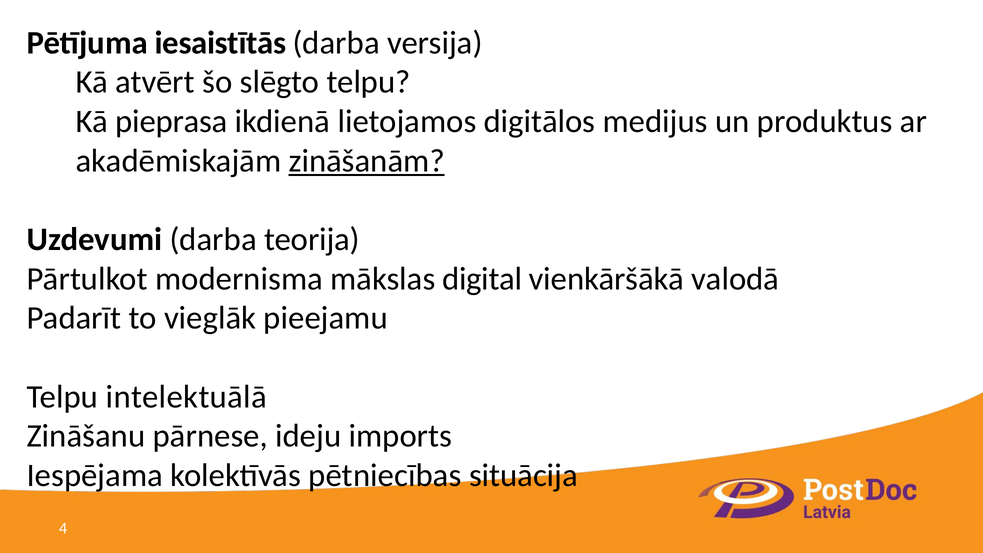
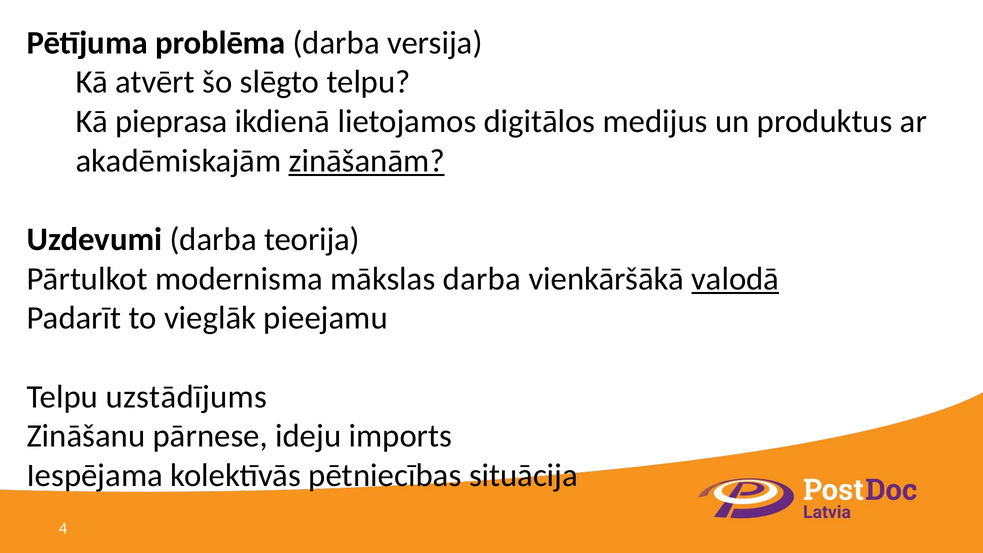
iesaistītās: iesaistītās -> problēma (220, 43)
mākslas digital: digital -> darba (482, 279)
valodā underline: none -> present (735, 279)
intelektuālā: intelektuālā -> uzstādījums (186, 397)
